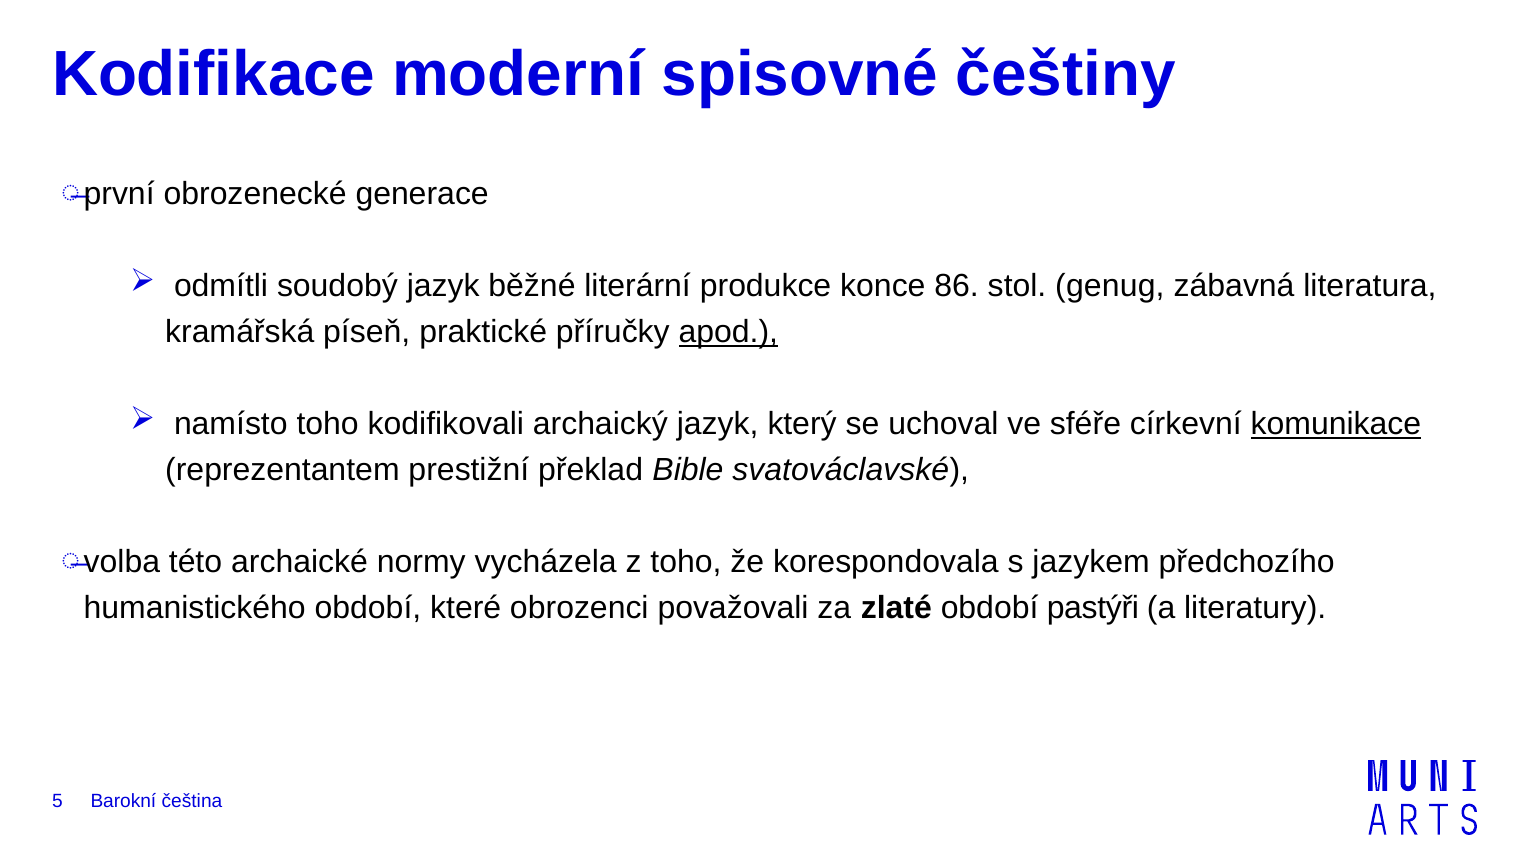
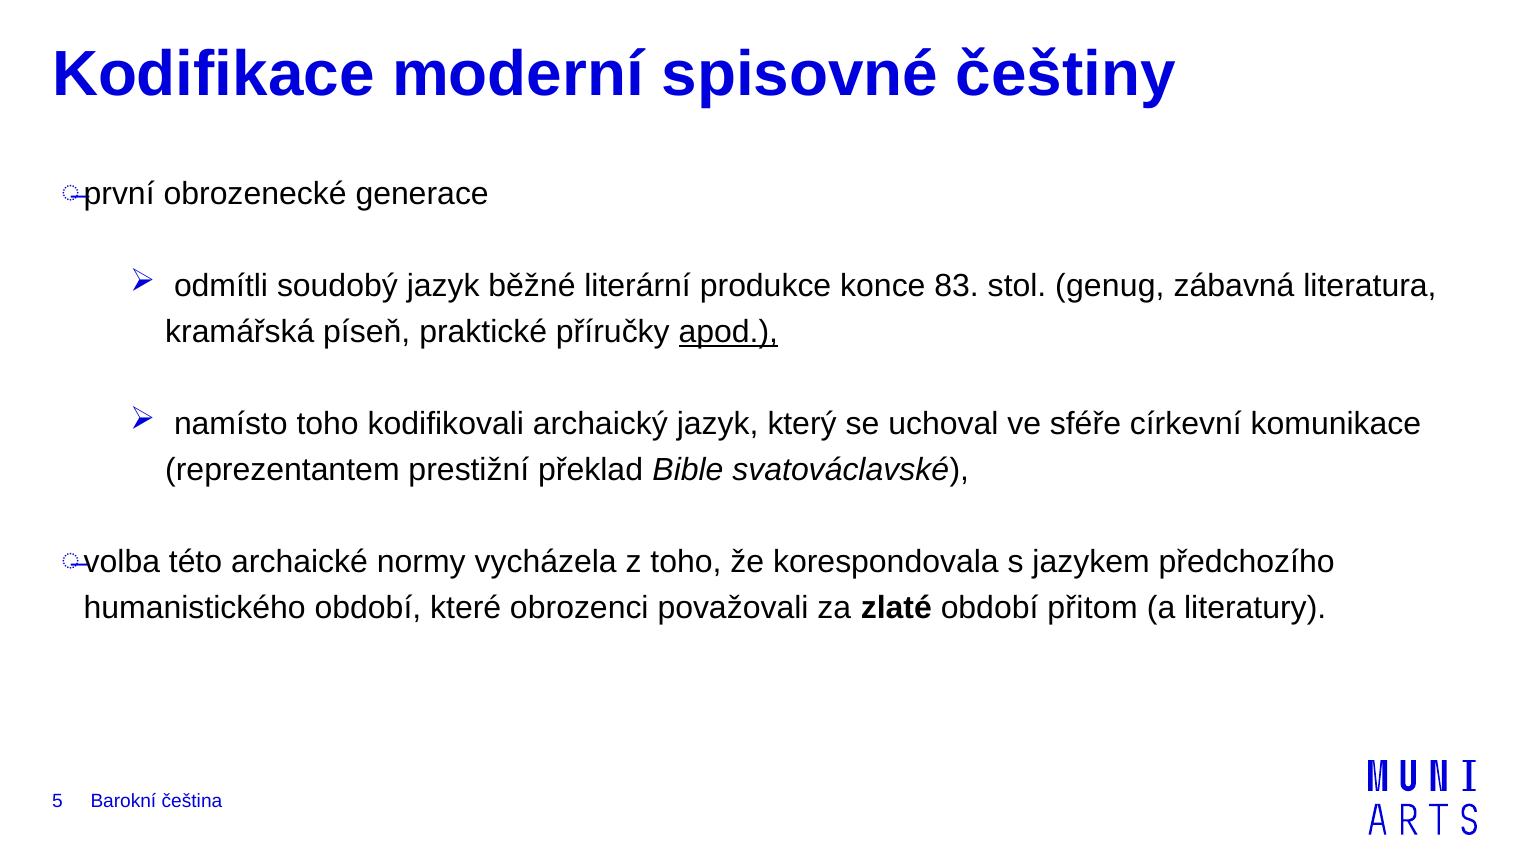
86: 86 -> 83 (957, 286)
komunikace underline: present -> none (1336, 424)
pastýři: pastýři -> přitom (1093, 608)
